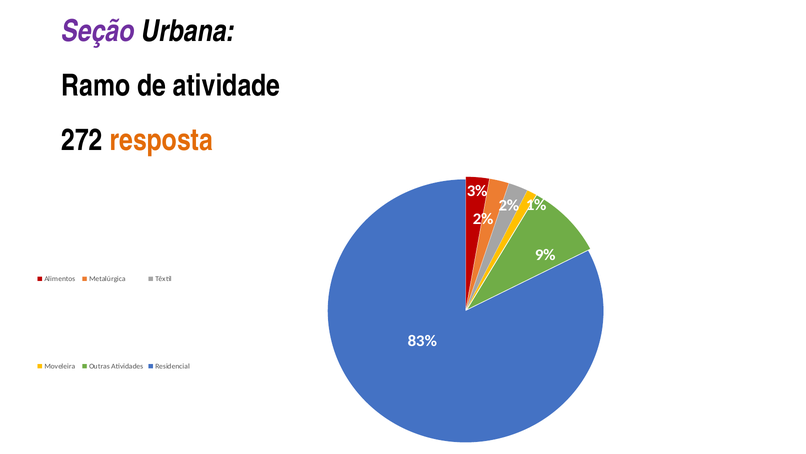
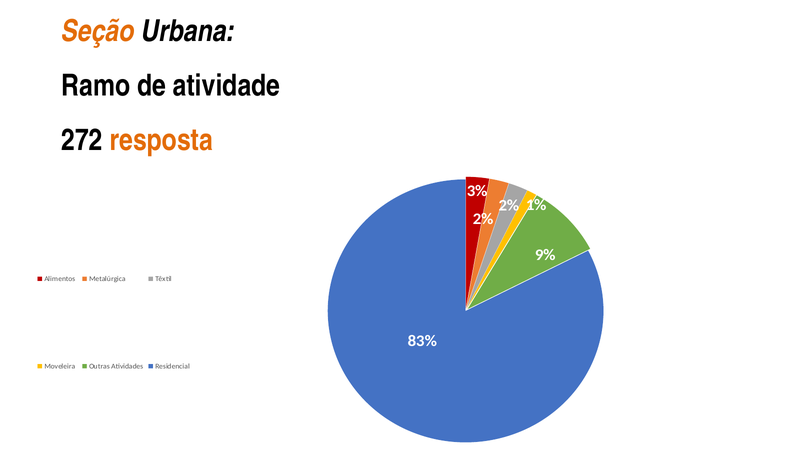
Seção colour: purple -> orange (98, 31)
